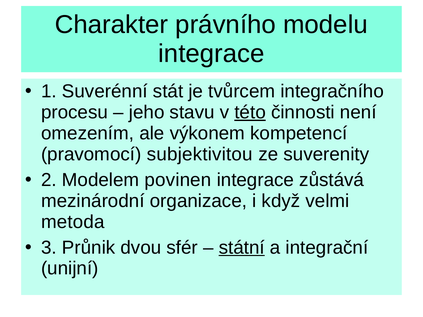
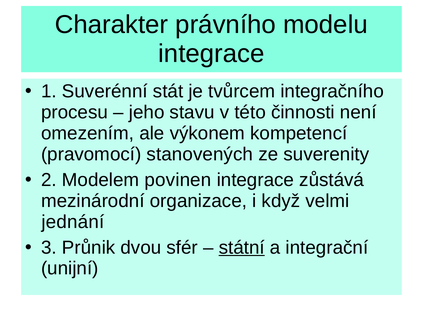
této underline: present -> none (250, 112)
subjektivitou: subjektivitou -> stanovených (200, 154)
metoda: metoda -> jednání (73, 222)
